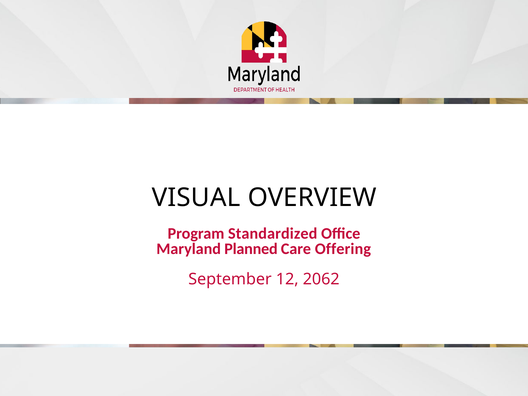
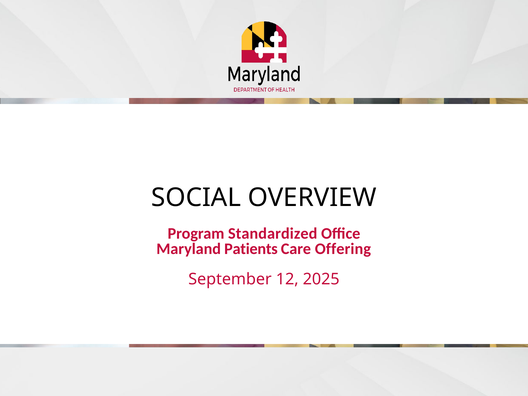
VISUAL: VISUAL -> SOCIAL (196, 198)
Planned: Planned -> Patients (251, 249)
2062: 2062 -> 2025 (321, 279)
